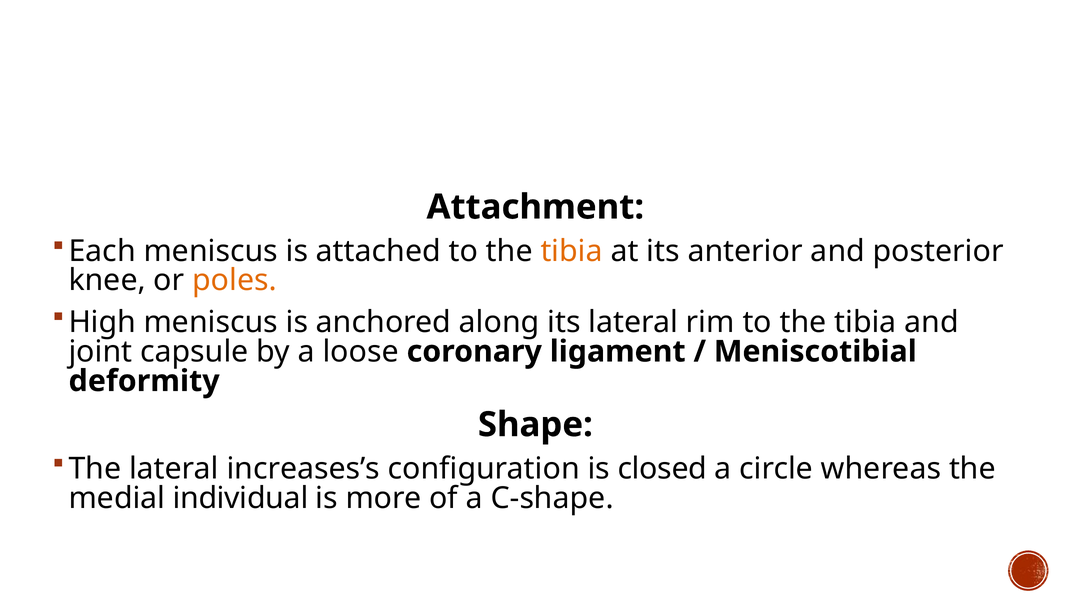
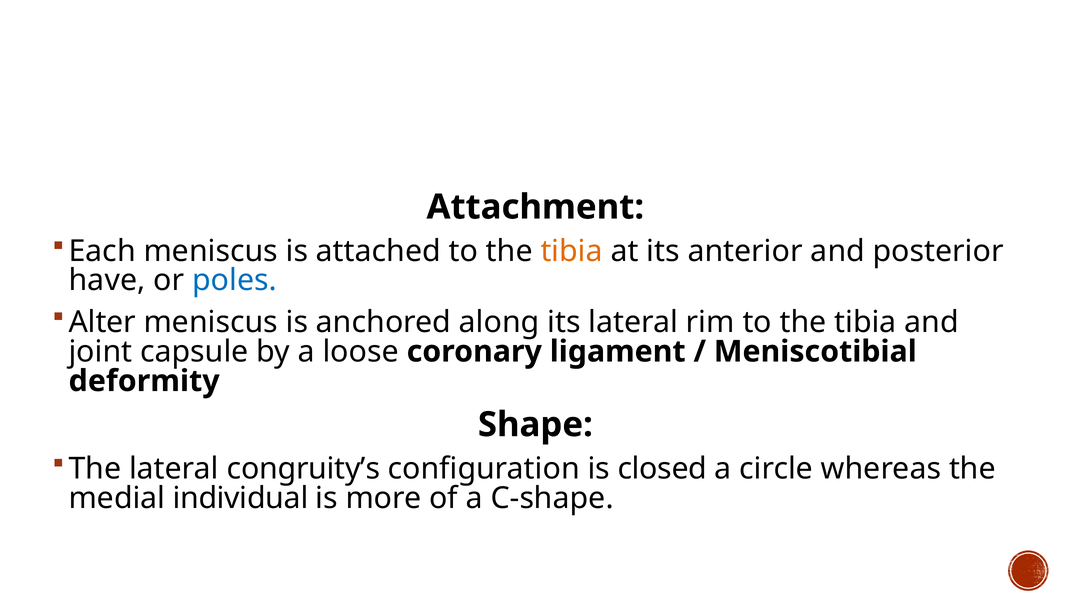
knee: knee -> have (107, 281)
poles colour: orange -> blue (234, 281)
High: High -> Alter (102, 322)
increases’s: increases’s -> congruity’s (303, 469)
